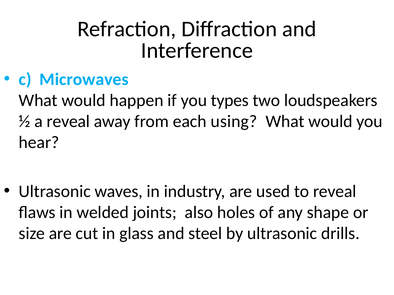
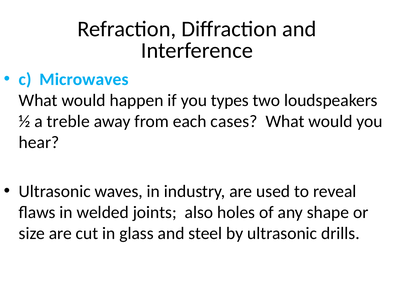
a reveal: reveal -> treble (68, 121)
using: using -> cases (234, 121)
